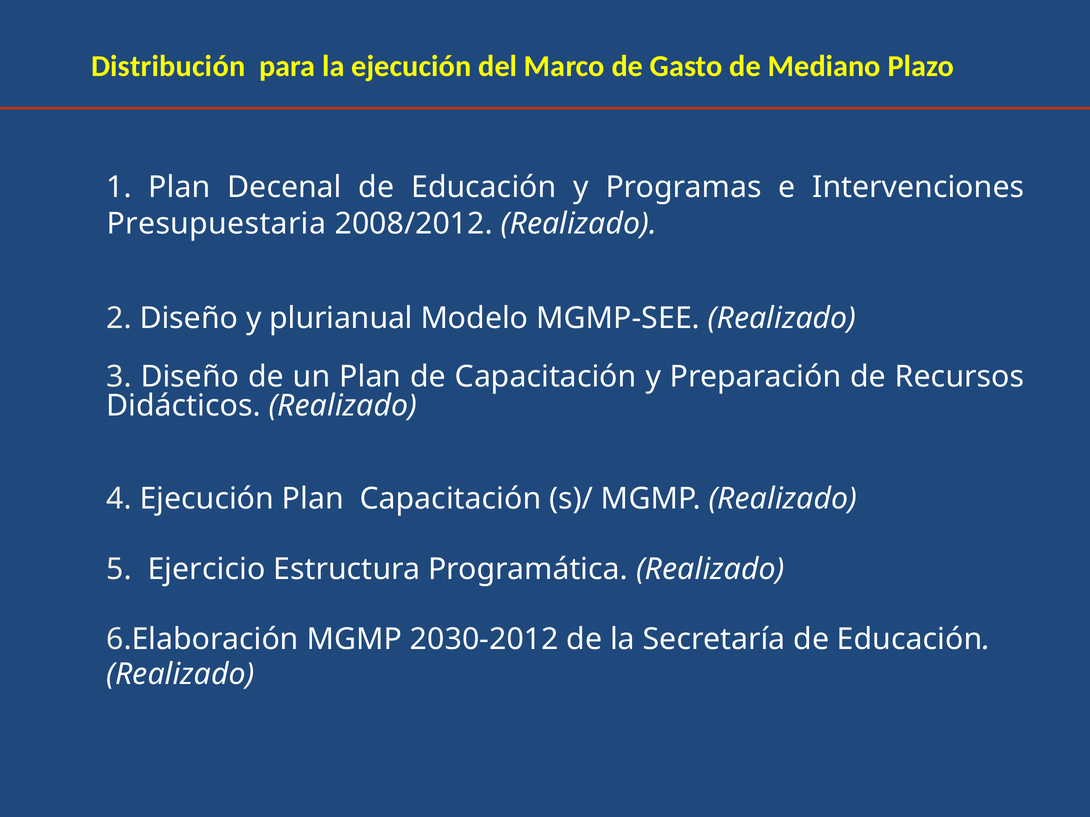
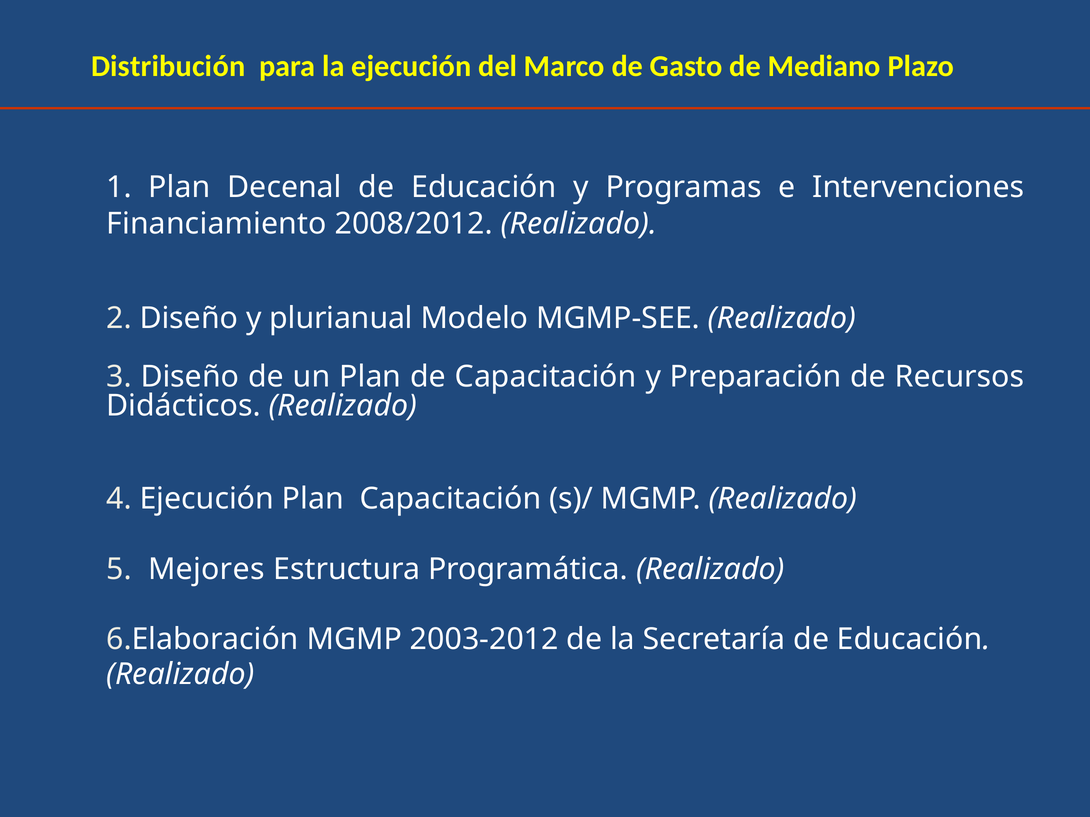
Presupuestaria: Presupuestaria -> Financiamiento (216, 224)
Ejercicio: Ejercicio -> Mejores (206, 569)
2030-2012: 2030-2012 -> 2003-2012 (484, 640)
